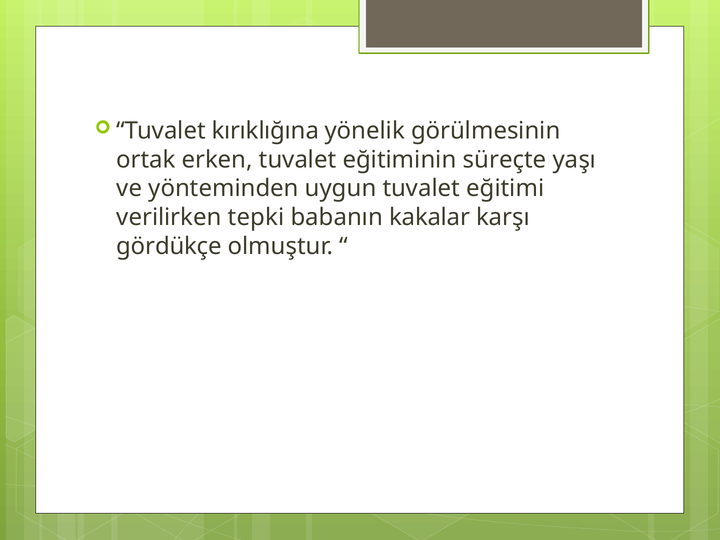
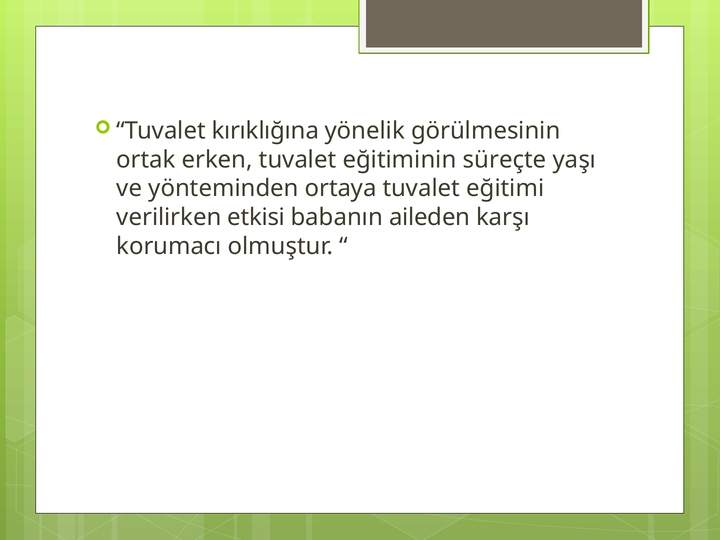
uygun: uygun -> ortaya (341, 189)
tepki: tepki -> etkisi (256, 217)
kakalar: kakalar -> aileden (430, 217)
gördükçe: gördükçe -> korumacı (169, 246)
